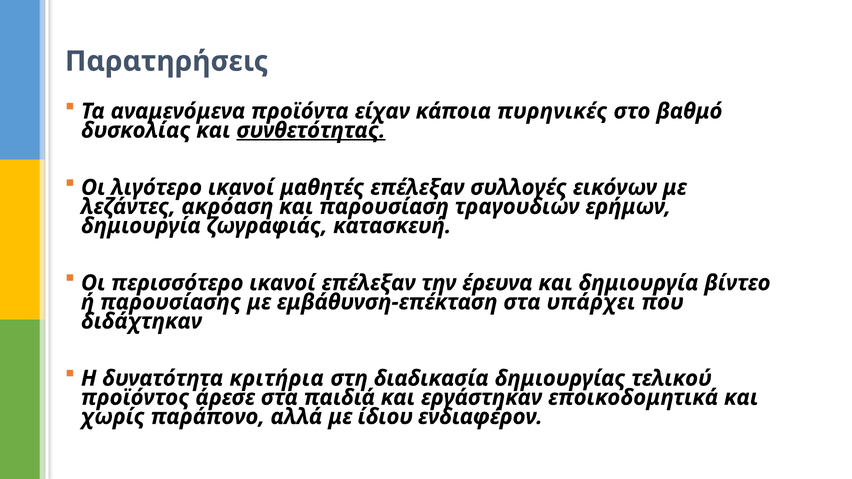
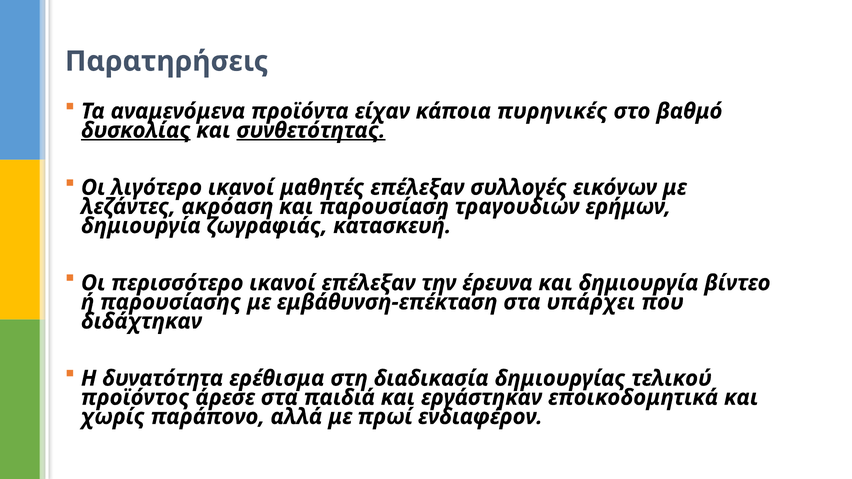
δυσκολίας underline: none -> present (136, 130)
κριτήρια: κριτήρια -> ερέθισμα (277, 379)
ίδιου: ίδιου -> πρωί (385, 417)
